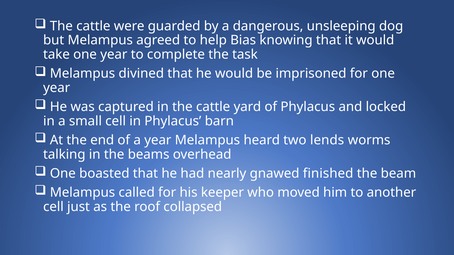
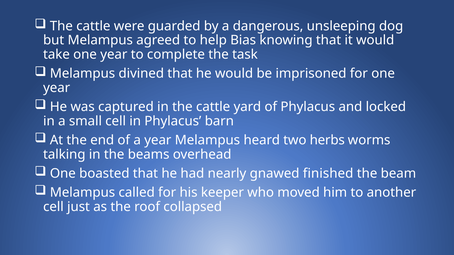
lends: lends -> herbs (327, 140)
